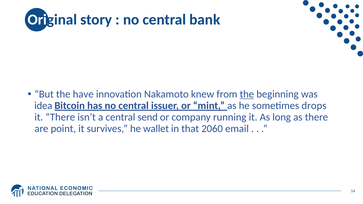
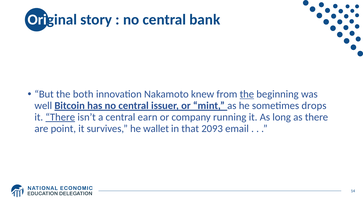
have: have -> both (83, 94)
idea: idea -> well (43, 106)
There underline: none -> present (60, 117)
send: send -> earn (148, 117)
2060: 2060 -> 2093 (212, 129)
